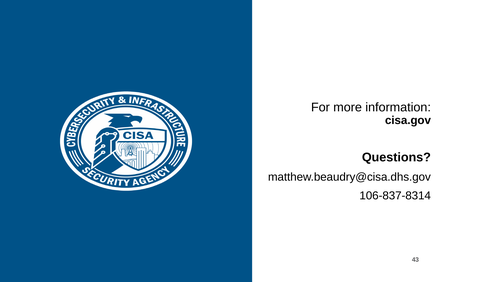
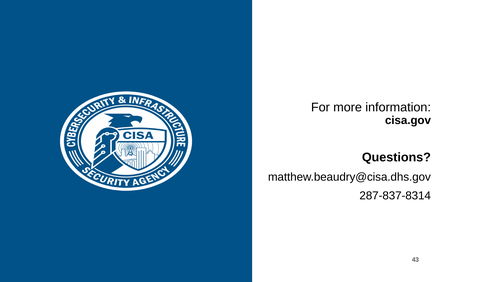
106-837-8314: 106-837-8314 -> 287-837-8314 (395, 196)
